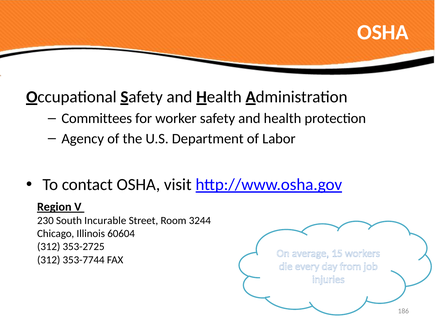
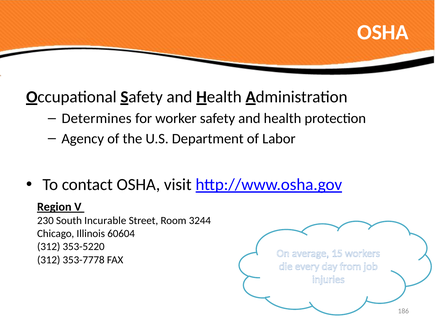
Committees: Committees -> Determines (97, 118)
353-2725: 353-2725 -> 353-5220 (84, 247)
353-7744: 353-7744 -> 353-7778 (84, 260)
